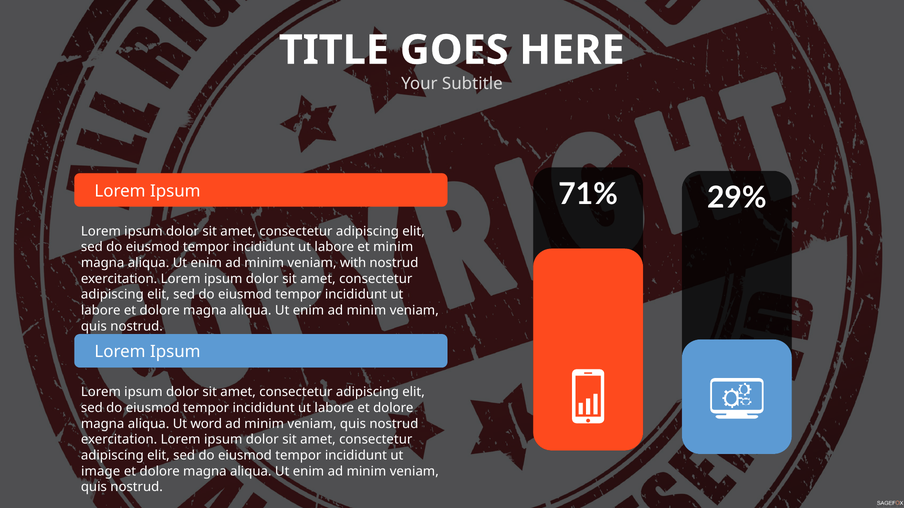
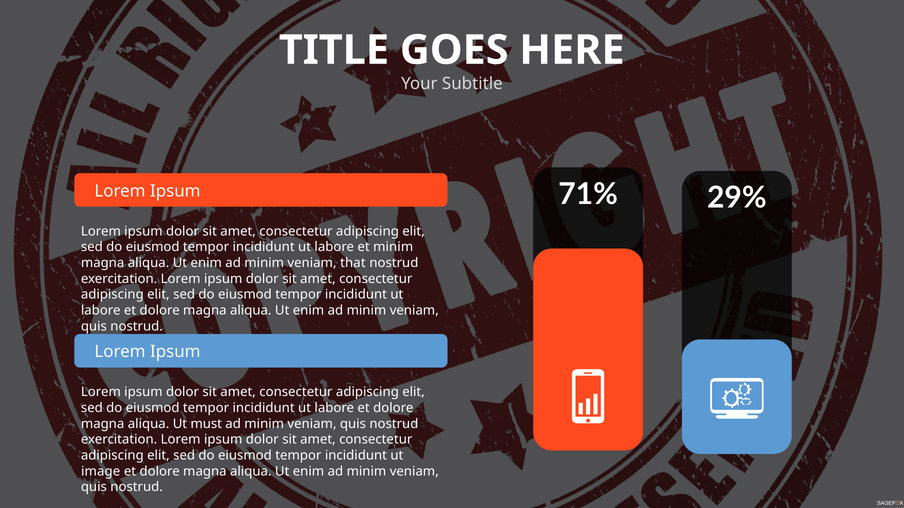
with: with -> that (353, 263)
word: word -> must (206, 424)
